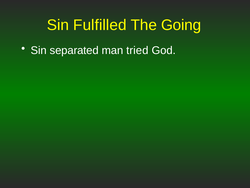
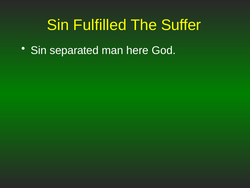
Going: Going -> Suffer (181, 25)
tried: tried -> here (137, 50)
